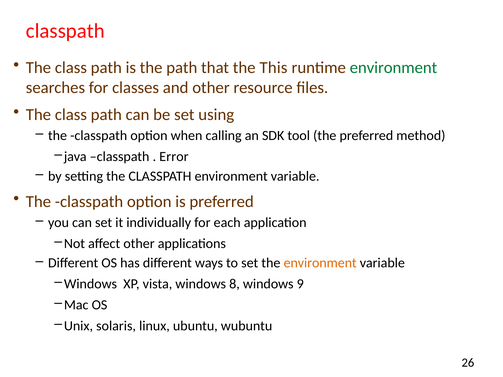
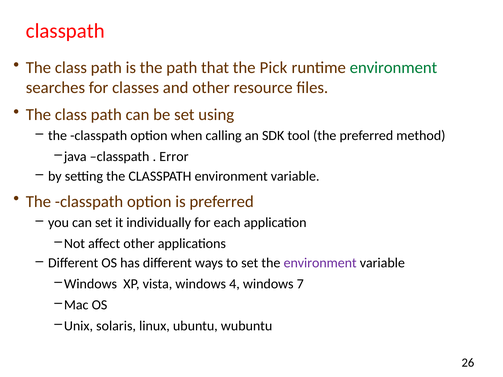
This: This -> Pick (273, 68)
environment colour: orange -> purple (320, 263)
8: 8 -> 4 (234, 284)
9: 9 -> 7 (300, 284)
